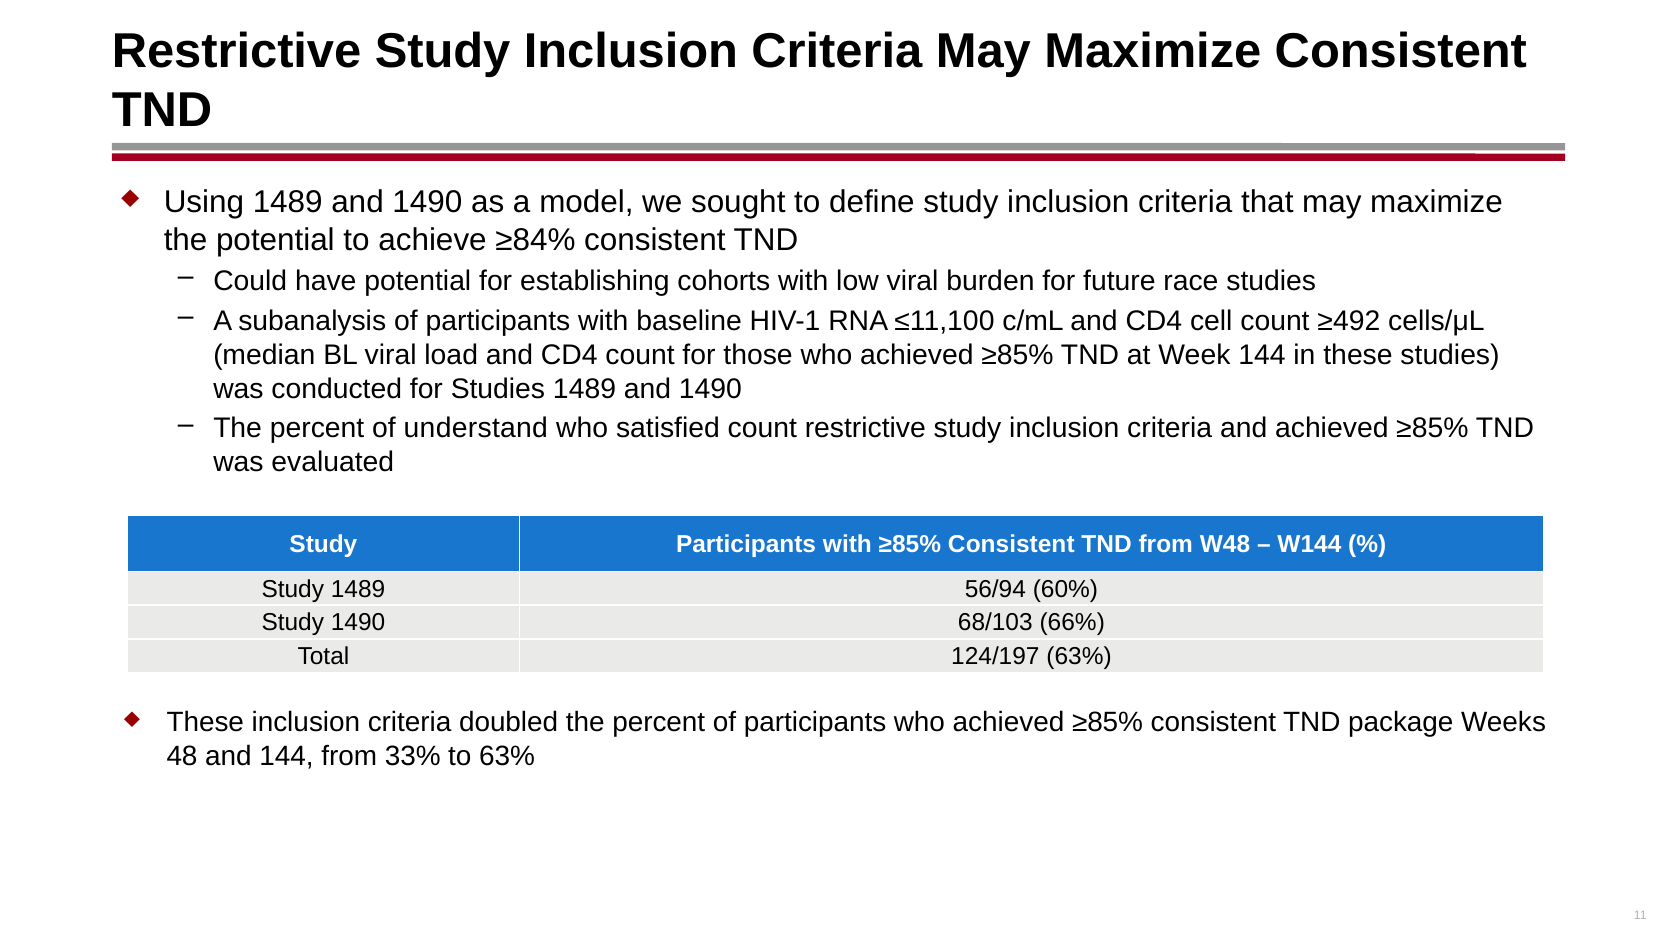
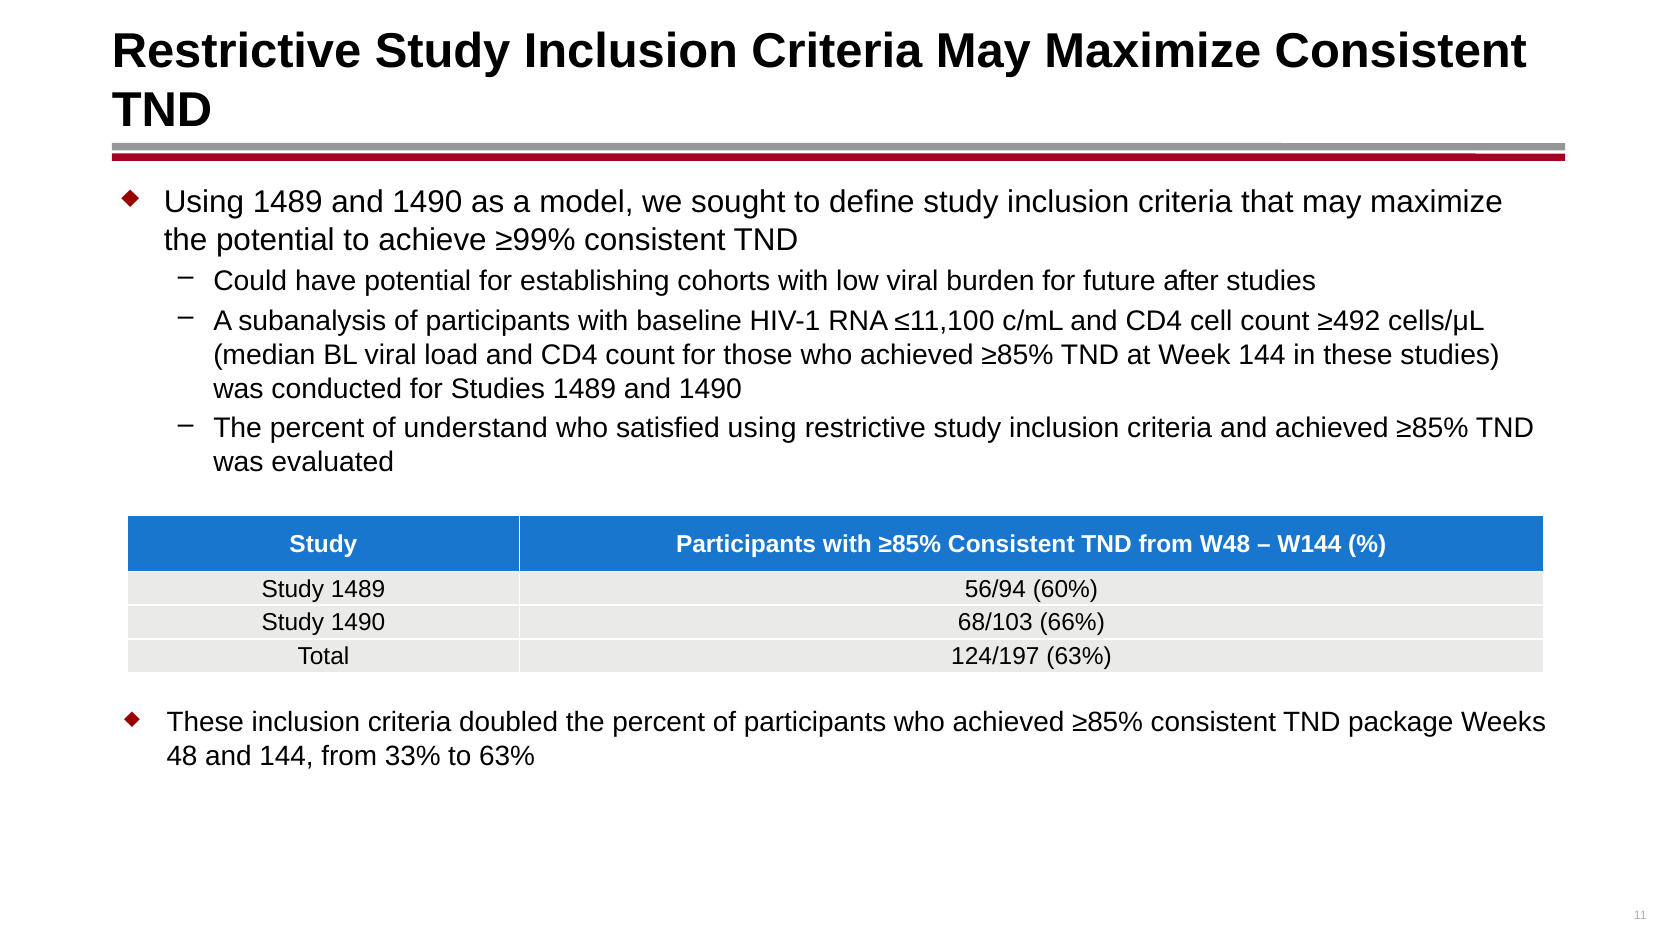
≥84%: ≥84% -> ≥99% (535, 240)
race: race -> after (1191, 281)
satisfied count: count -> using (762, 428)
